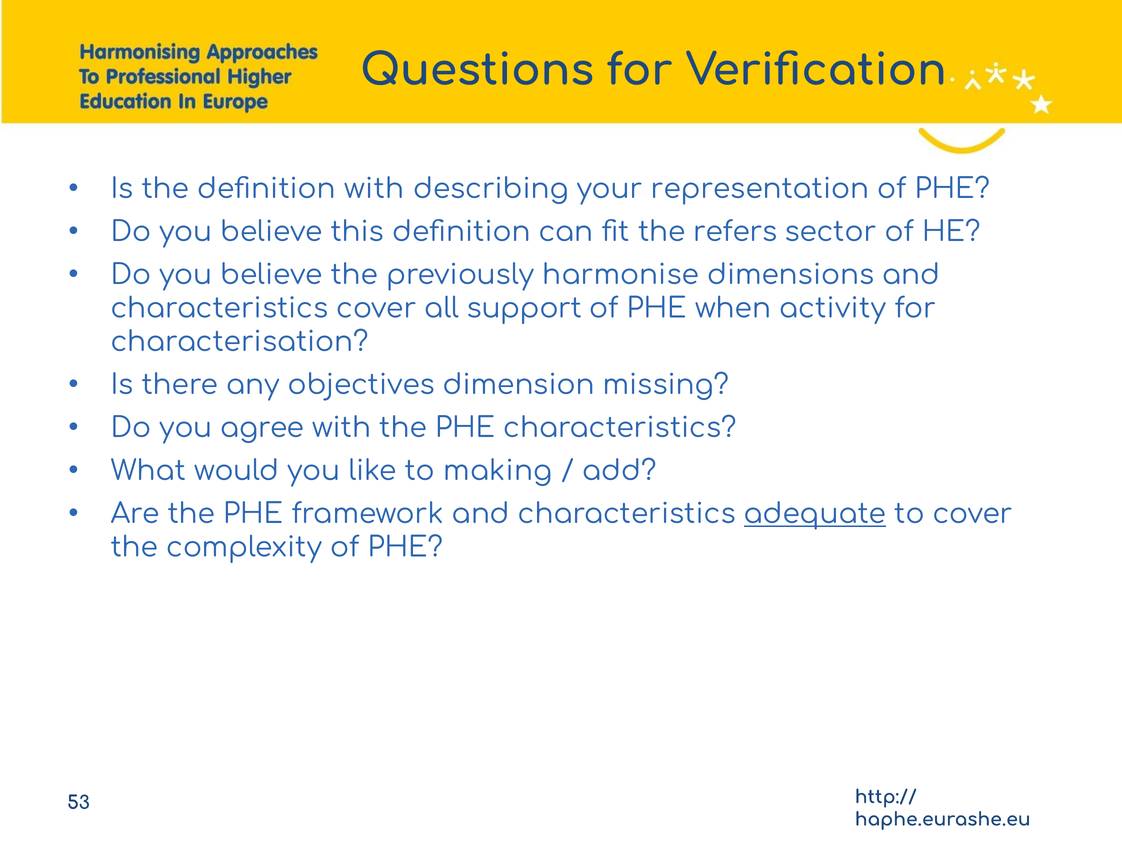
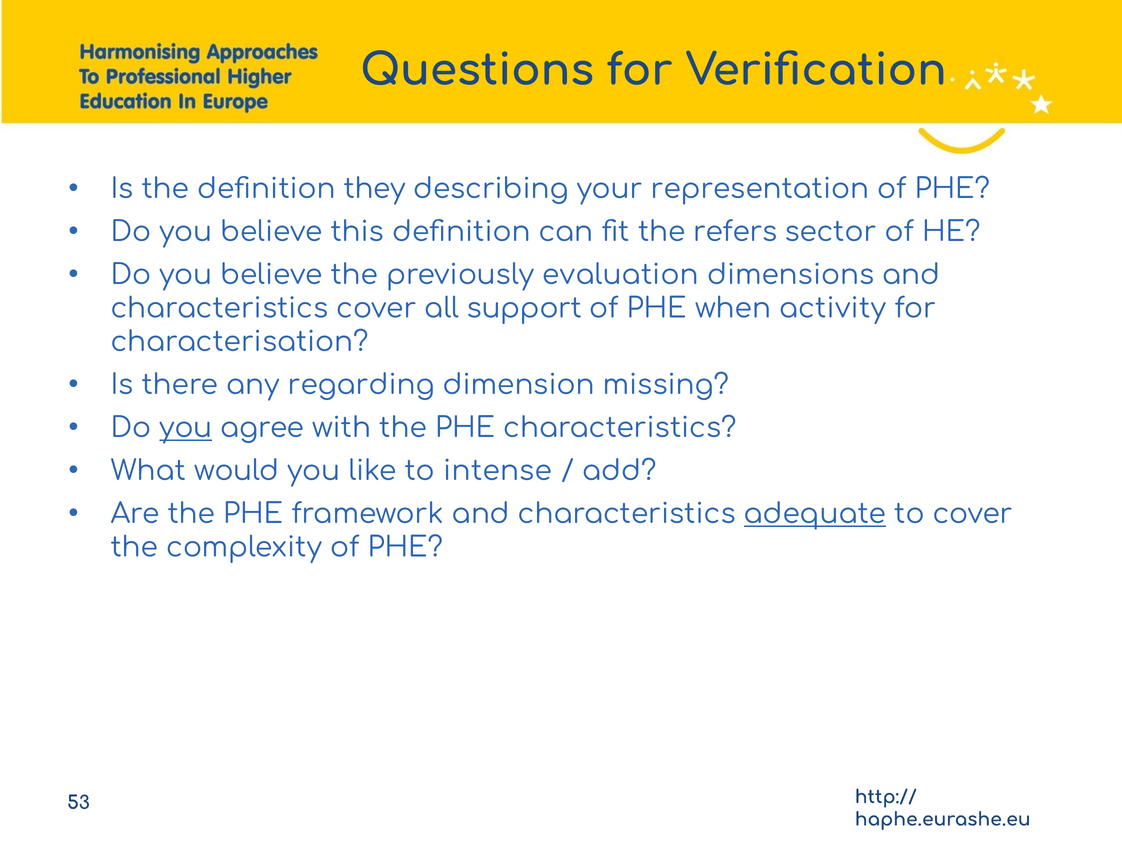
definition with: with -> they (375, 189)
harmonise: harmonise -> evaluation (621, 275)
objectives: objectives -> regarding (361, 385)
you underline: none -> present (186, 428)
making: making -> intense (498, 471)
